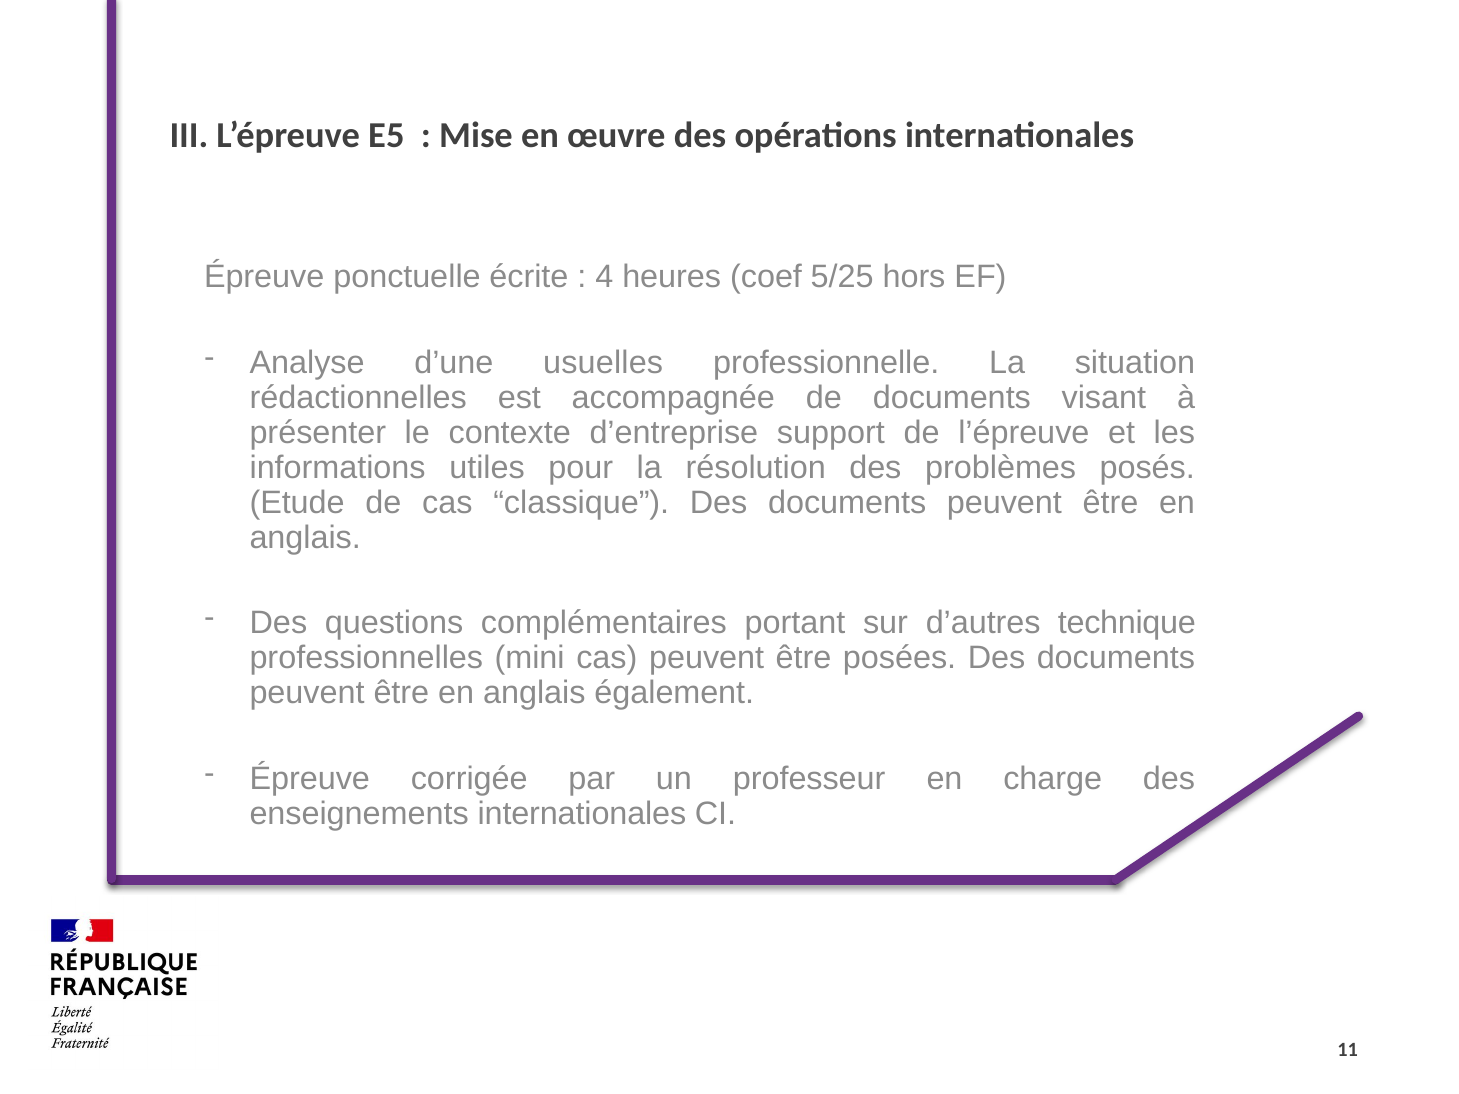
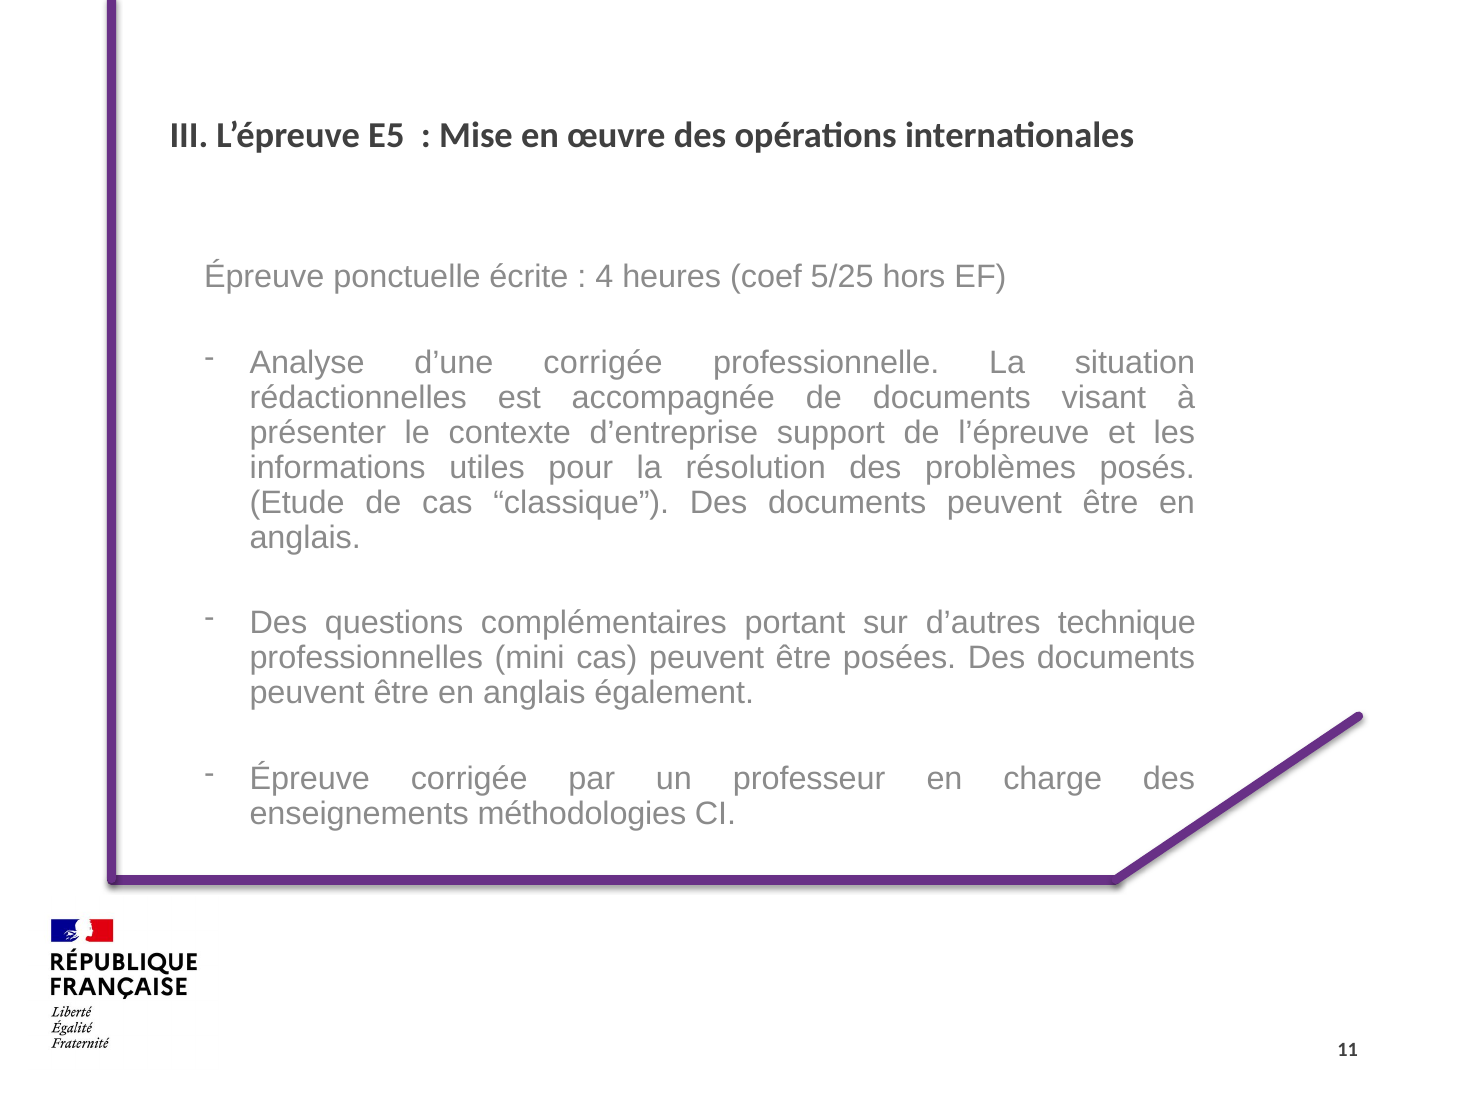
d’une usuelles: usuelles -> corrigée (603, 363)
enseignements internationales: internationales -> méthodologies (582, 814)
